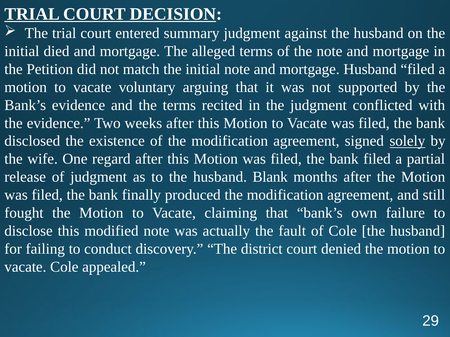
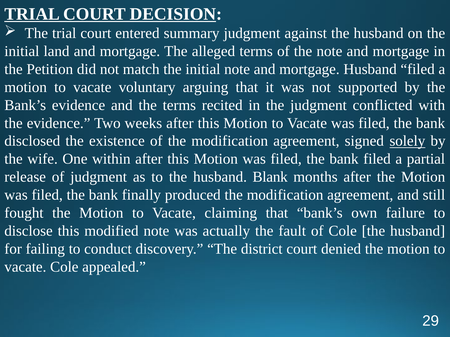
died: died -> land (57, 51)
regard: regard -> within (111, 159)
